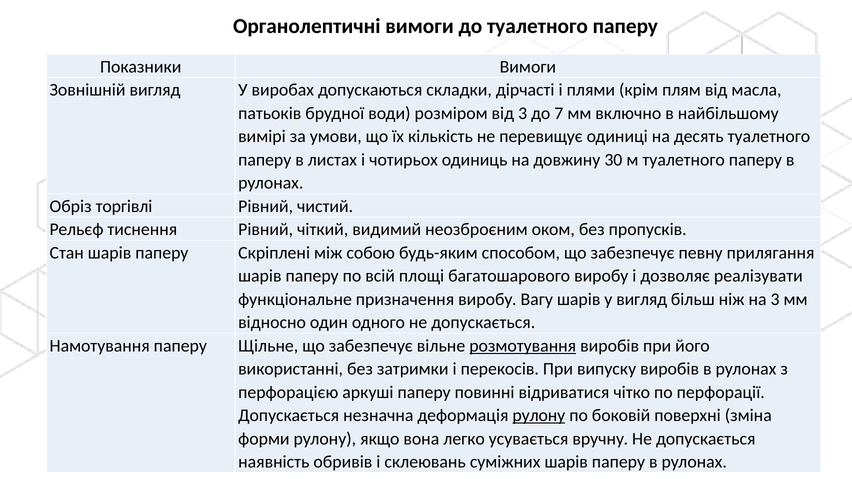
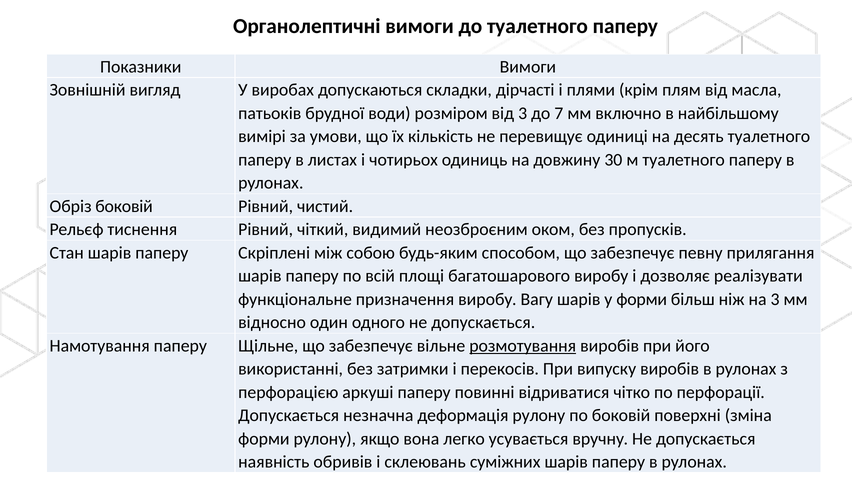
Обріз торгівлі: торгівлі -> боковій (124, 206)
у вигляд: вигляд -> форми (642, 299)
рулону underline: present -> none (539, 416)
